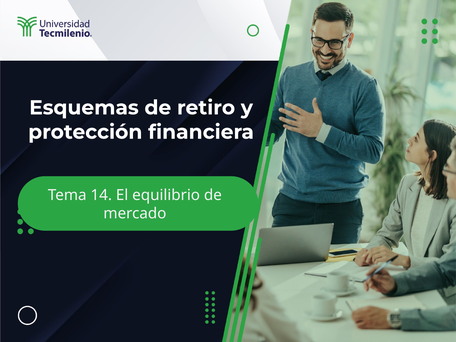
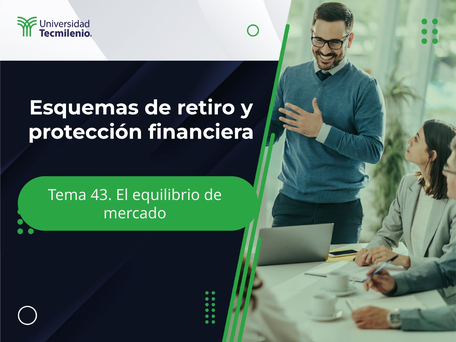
14: 14 -> 43 (101, 195)
